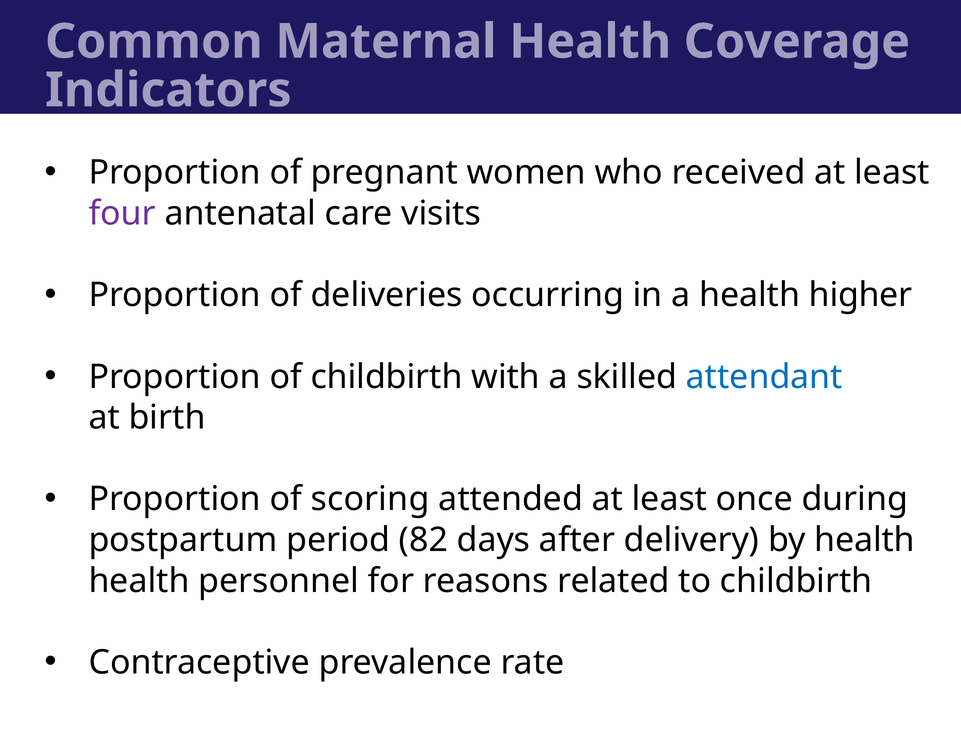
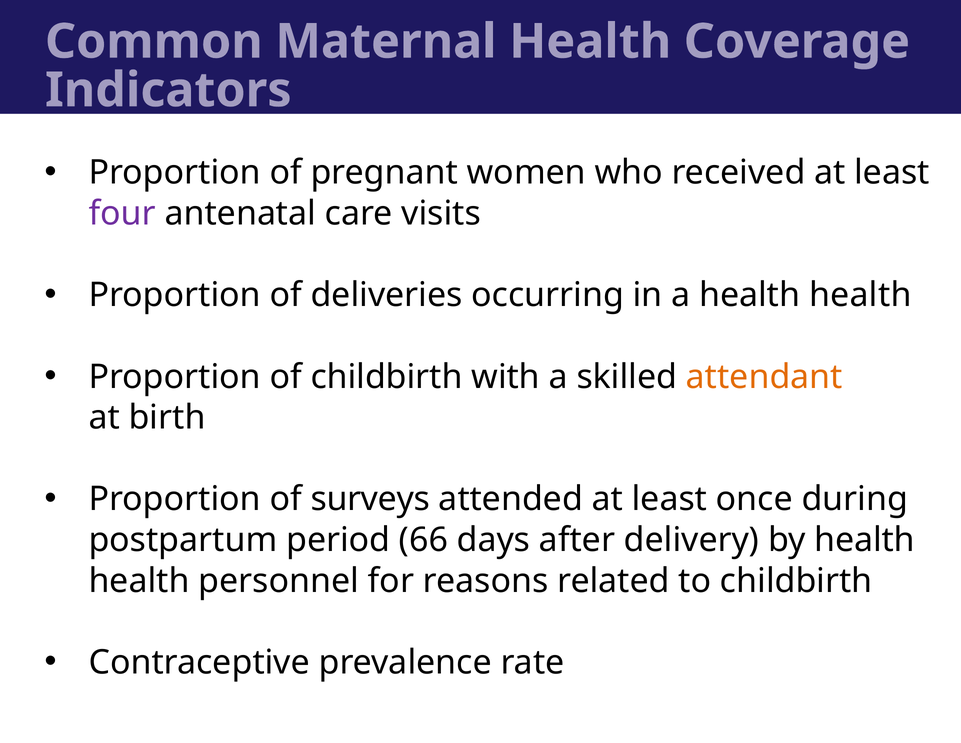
a health higher: higher -> health (860, 295)
attendant colour: blue -> orange (764, 377)
scoring: scoring -> surveys (370, 499)
82: 82 -> 66 (424, 540)
